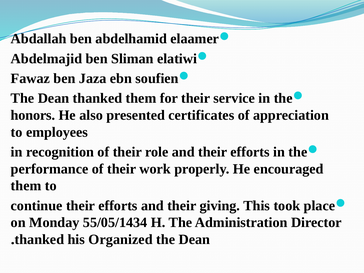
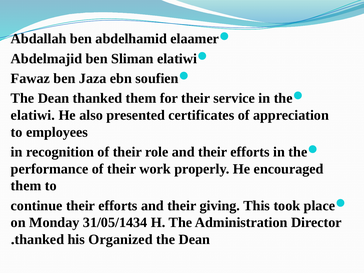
honors: honors -> elatiwi (33, 115)
55/05/1434: 55/05/1434 -> 31/05/1434 (115, 223)
